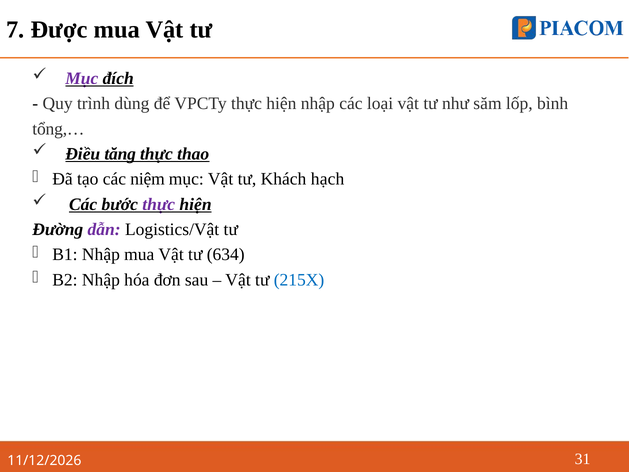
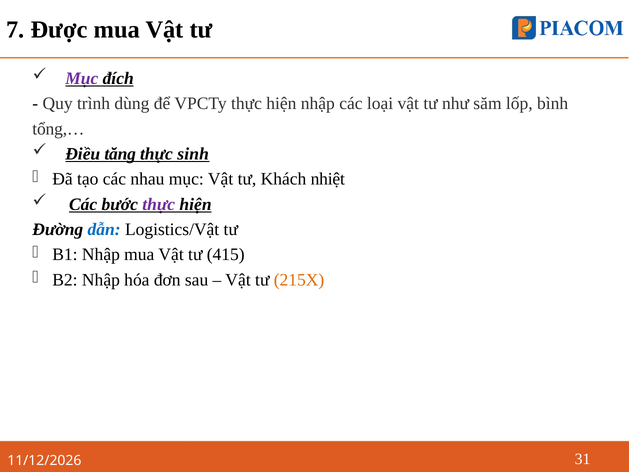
thao: thao -> sinh (193, 154)
niệm: niệm -> nhau (147, 179)
hạch: hạch -> nhiệt (328, 179)
dẫn colour: purple -> blue (104, 229)
634: 634 -> 415 (226, 254)
215X colour: blue -> orange (299, 280)
